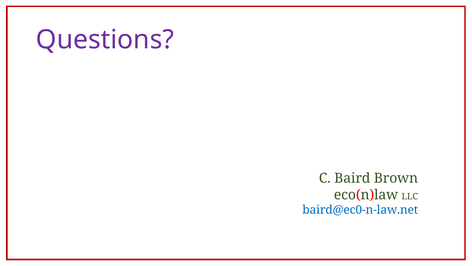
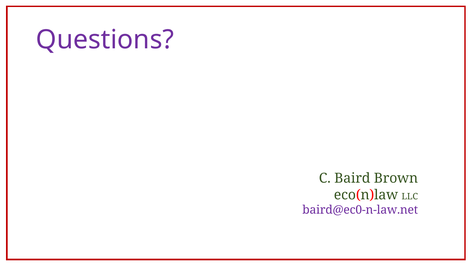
baird@ec0-n-law.net colour: blue -> purple (360, 210)
